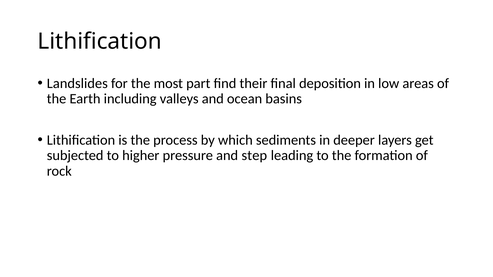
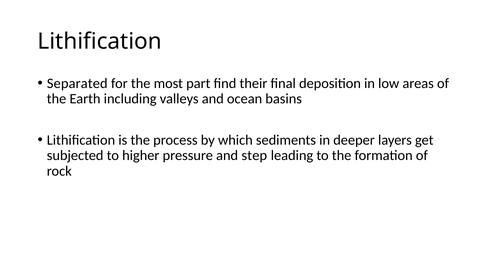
Landslides: Landslides -> Separated (77, 83)
